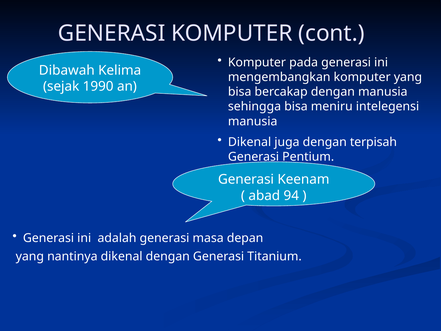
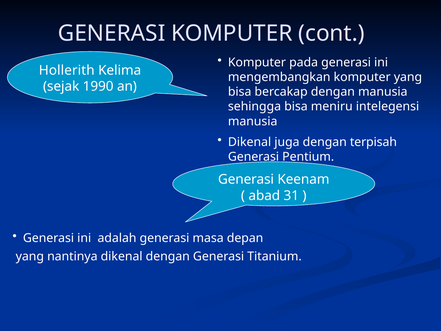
Dibawah: Dibawah -> Hollerith (67, 70)
94: 94 -> 31 (291, 196)
